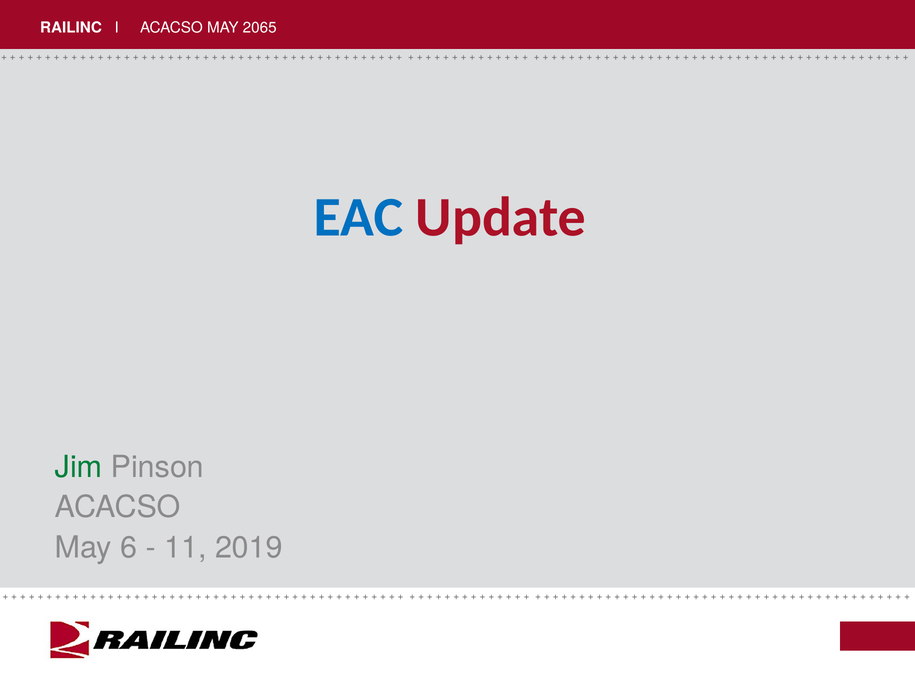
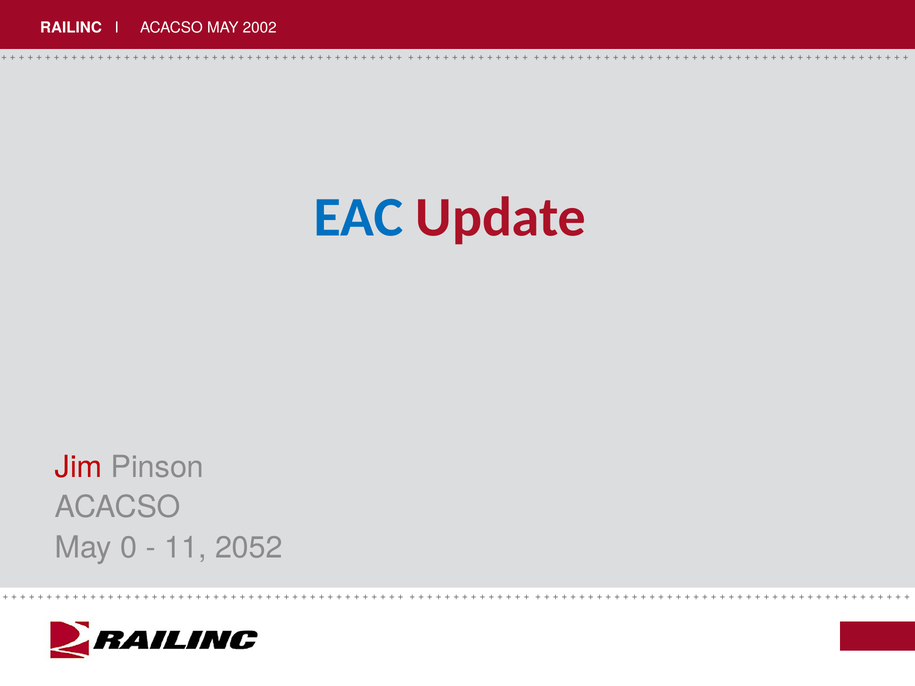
2065: 2065 -> 2002 (260, 28)
Jim colour: green -> red (79, 467)
6: 6 -> 0 (129, 548)
2019: 2019 -> 2052 (249, 548)
